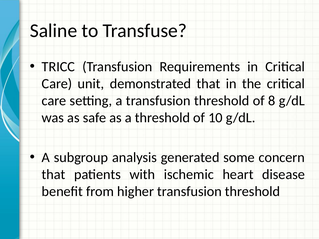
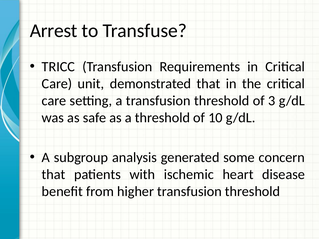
Saline: Saline -> Arrest (54, 31)
8: 8 -> 3 (272, 101)
